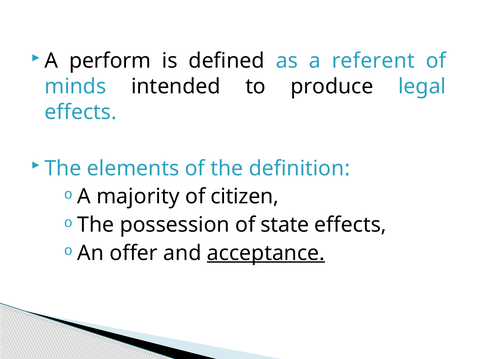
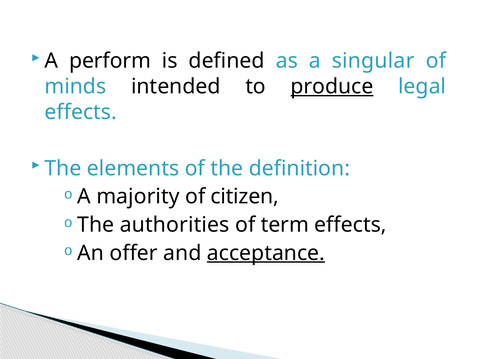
referent: referent -> singular (373, 61)
produce underline: none -> present (332, 86)
possession: possession -> authorities (175, 224)
state: state -> term (285, 224)
